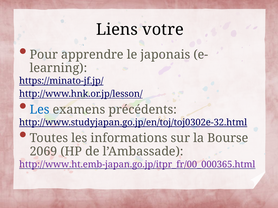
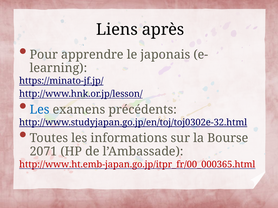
votre: votre -> après (163, 30)
2069: 2069 -> 2071 (43, 152)
http://www.ht.emb-japan.go.jp/itpr_fr/00_000365.html colour: purple -> red (137, 165)
